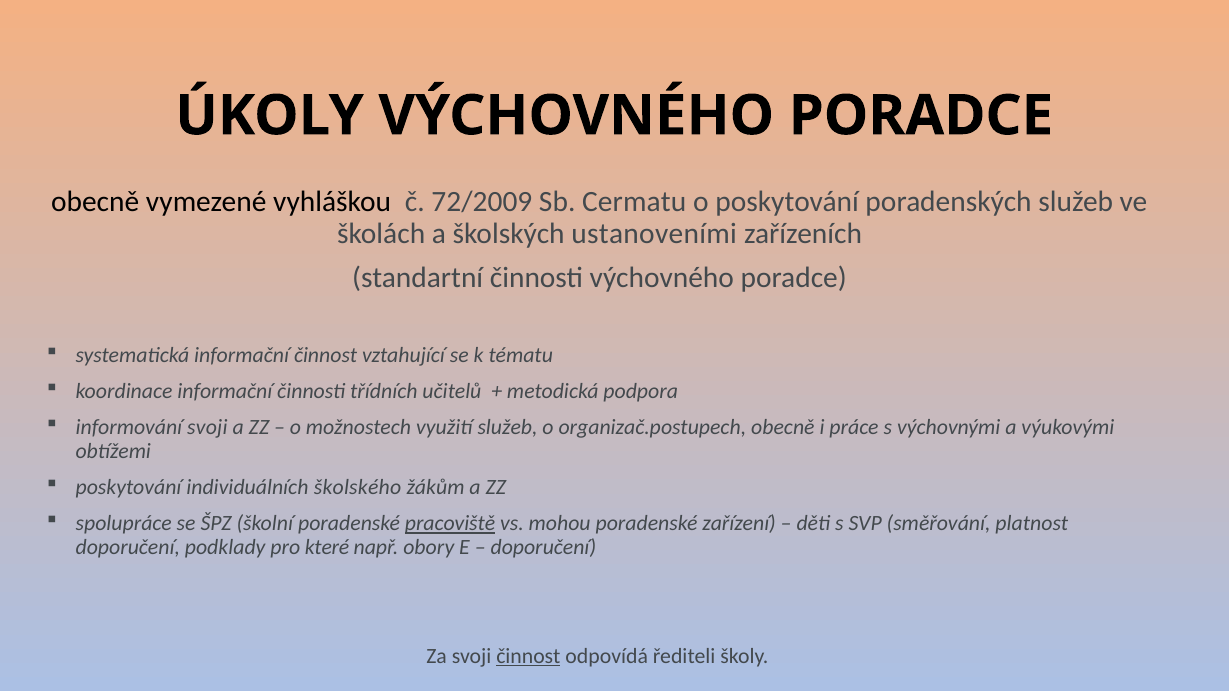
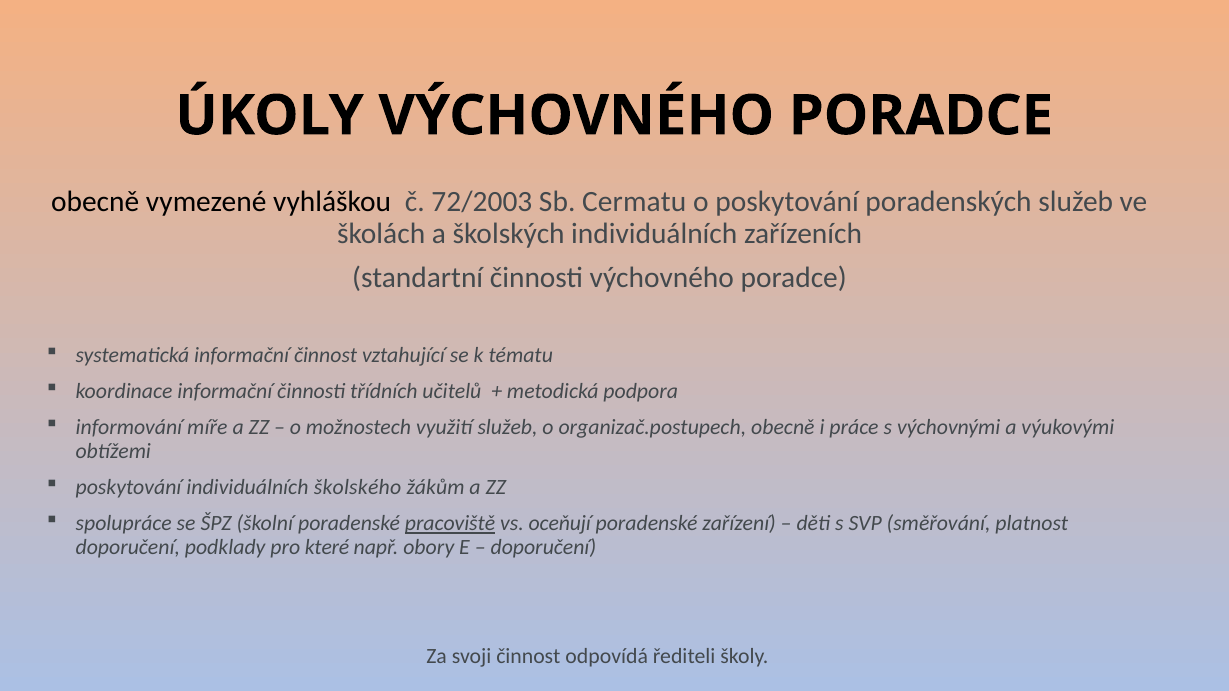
72/2009: 72/2009 -> 72/2003 (482, 202)
školských ustanoveními: ustanoveními -> individuálních (654, 234)
informování svoji: svoji -> míře (207, 428)
mohou: mohou -> oceňují (560, 524)
činnost underline: present -> none (528, 657)
